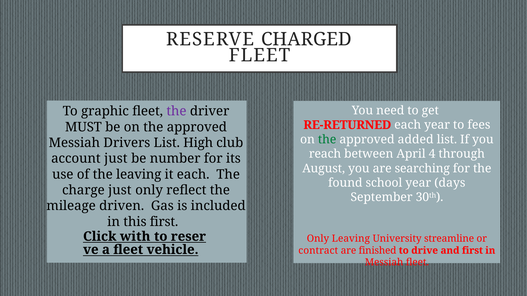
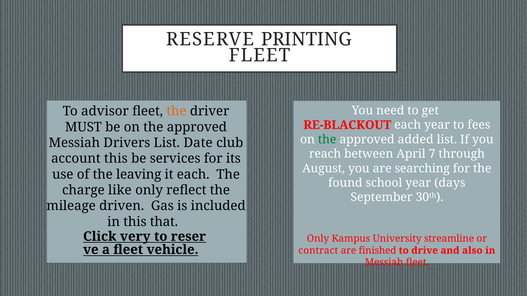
CHARGED: CHARGED -> PRINTING (306, 39)
graphic: graphic -> advisor (105, 111)
the colour: purple -> orange (176, 111)
RE-RETURNED: RE-RETURNED -> RE-BLACKOUT (347, 125)
High: High -> Date (198, 143)
4: 4 -> 7 (432, 154)
account just: just -> this (116, 159)
number: number -> services (175, 159)
charge just: just -> like (120, 190)
this first: first -> that (164, 222)
with: with -> very (135, 237)
Only Leaving: Leaving -> Kampus (351, 239)
and first: first -> also (472, 251)
